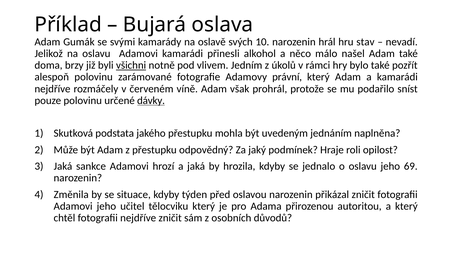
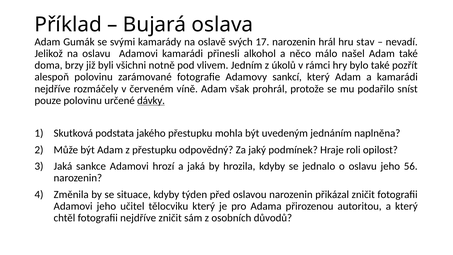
10: 10 -> 17 (262, 42)
všichni underline: present -> none (131, 65)
právní: právní -> sankcí (287, 77)
69: 69 -> 56 (411, 166)
